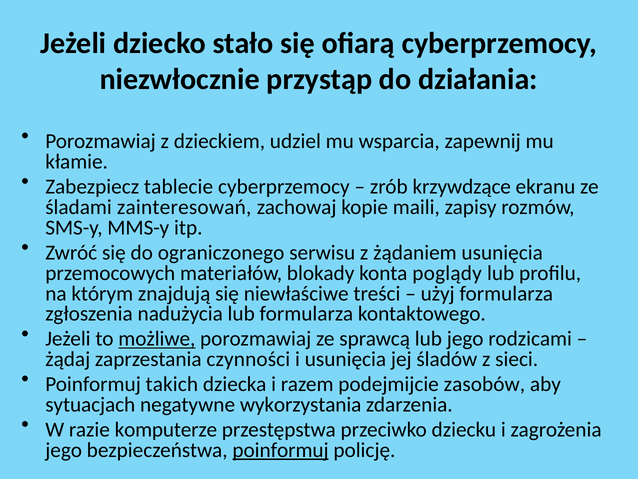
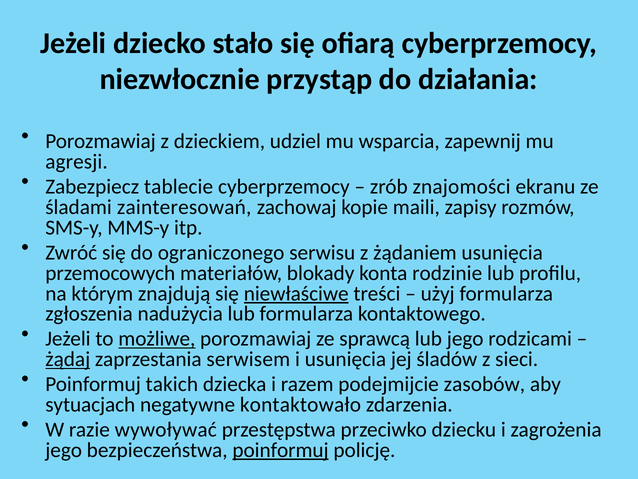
kłamie: kłamie -> agresji (77, 162)
krzywdzące: krzywdzące -> znajomości (462, 187)
poglądy: poglądy -> rodzinie (447, 273)
niewłaściwe underline: none -> present (296, 293)
żądaj underline: none -> present (68, 359)
czynności: czynności -> serwisem (248, 359)
wykorzystania: wykorzystania -> kontaktowało (300, 404)
komputerze: komputerze -> wywoływać (166, 429)
